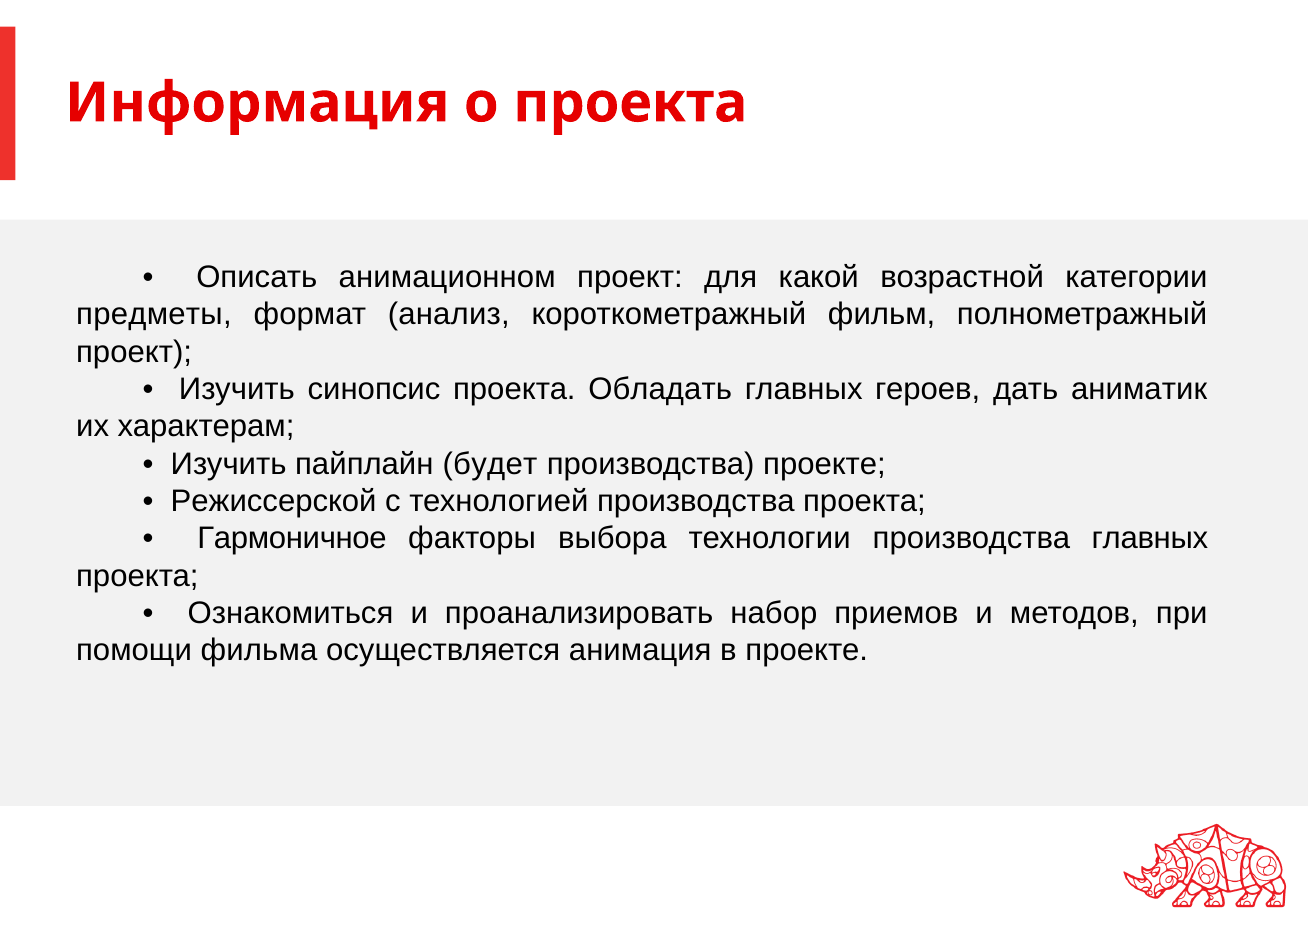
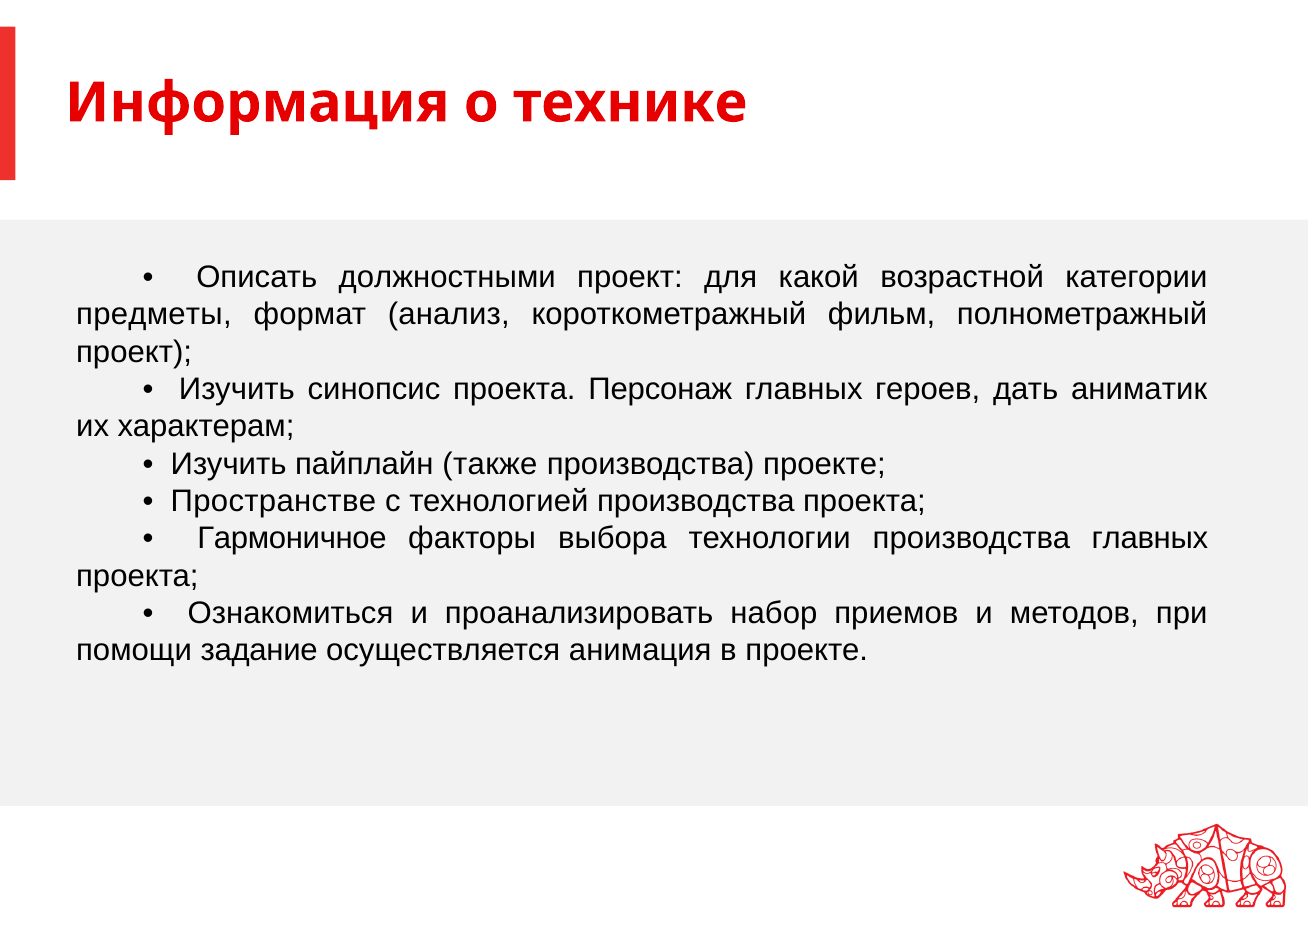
о проекта: проекта -> технике (630, 103)
анимационном: анимационном -> должностными (447, 277)
Обладать: Обладать -> Персонаж (660, 389)
будет: будет -> также (490, 464)
Режиссерской: Режиссерской -> Пространстве (273, 501)
фильма: фильма -> задание (259, 650)
